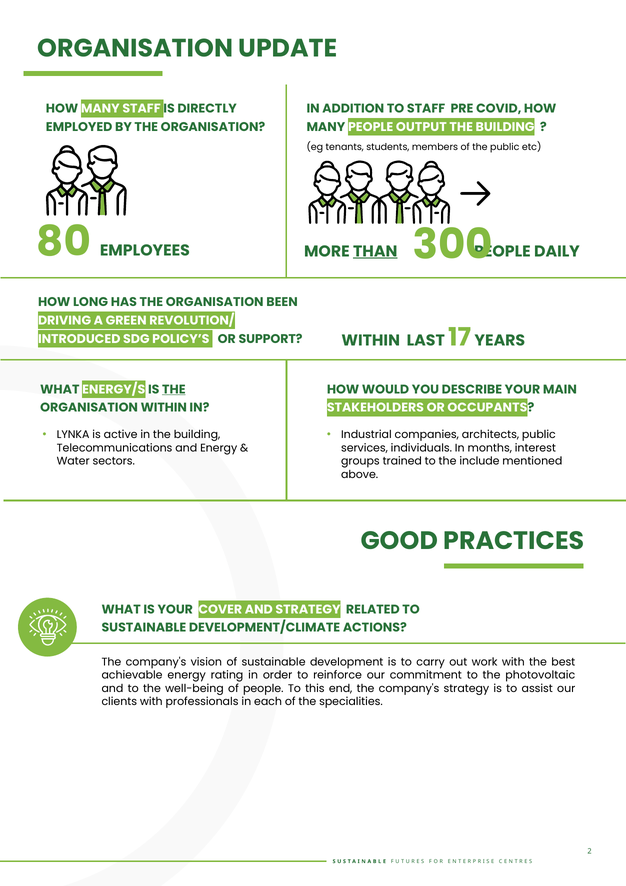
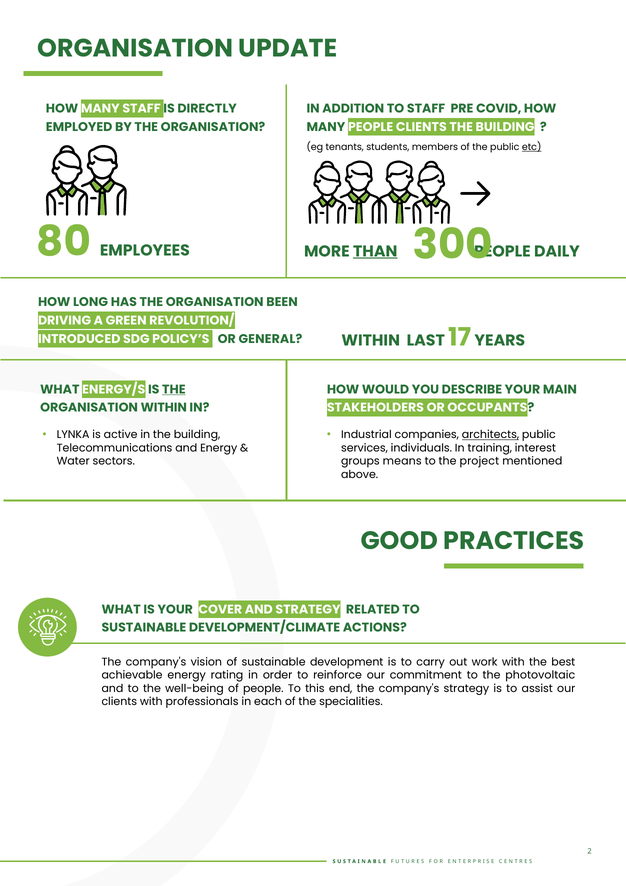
PEOPLE OUTPUT: OUTPUT -> CLIENTS (421, 127)
etc underline: none -> present (532, 147)
SUPPORT: SUPPORT -> GENERAL (270, 339)
architects underline: none -> present (490, 435)
months: months -> training (490, 448)
trained: trained -> means (402, 461)
include: include -> project (479, 461)
